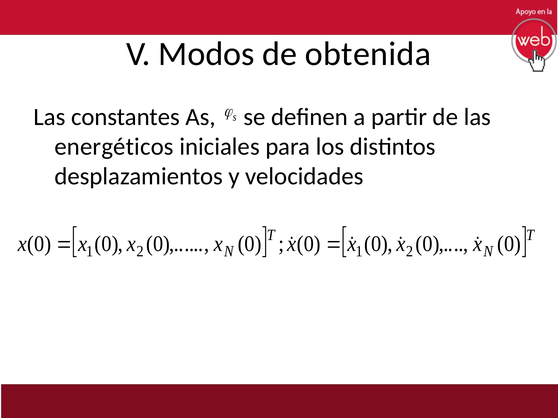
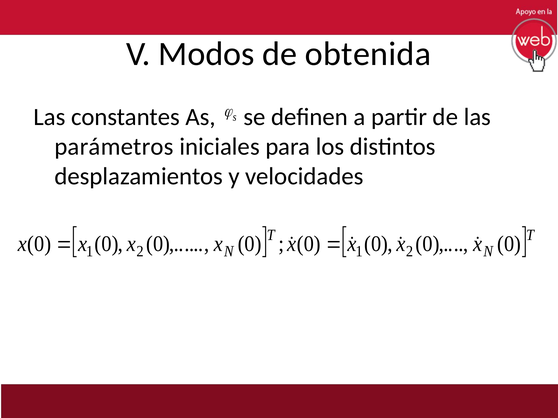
energéticos: energéticos -> parámetros (114, 147)
